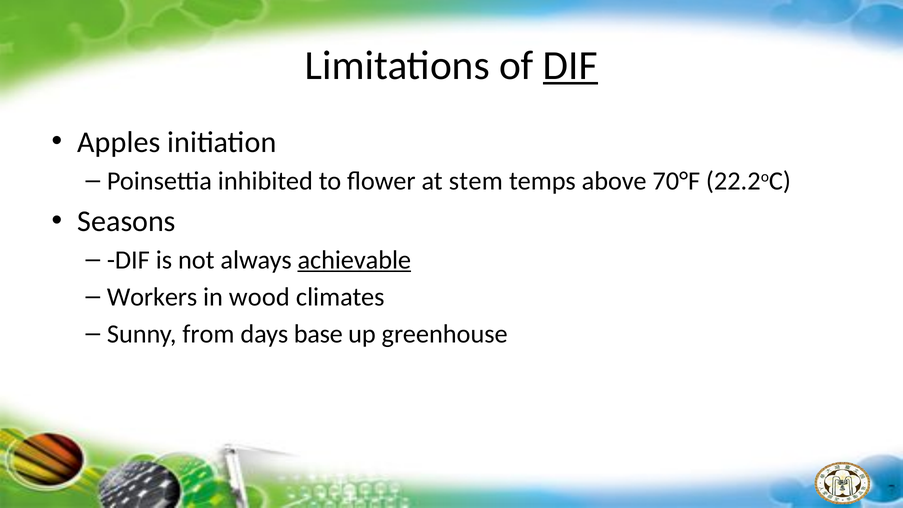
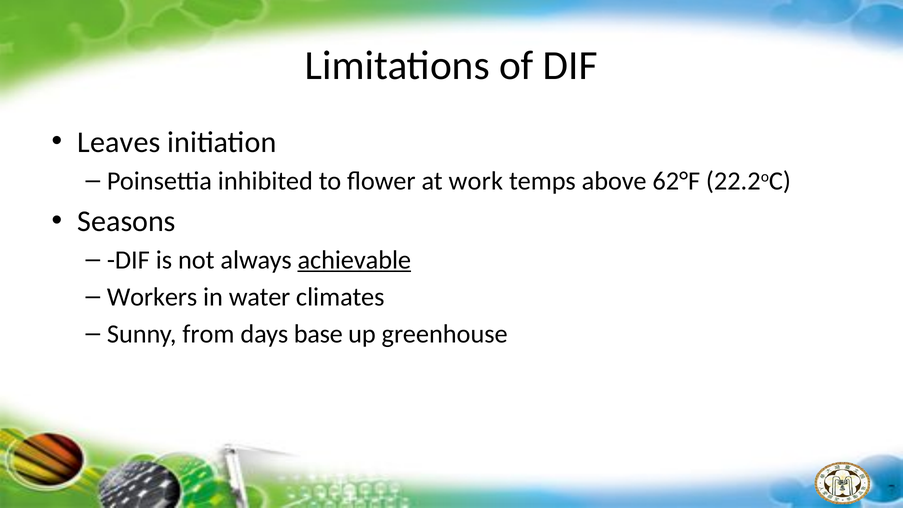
DIF underline: present -> none (570, 66)
Apples: Apples -> Leaves (119, 142)
stem: stem -> work (476, 181)
70°F: 70°F -> 62°F (676, 181)
wood: wood -> water (260, 297)
